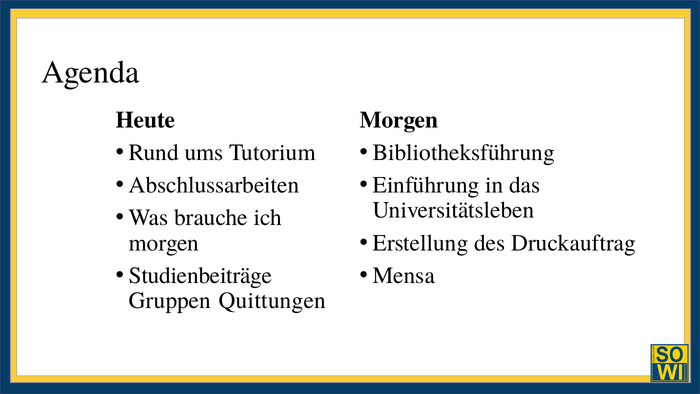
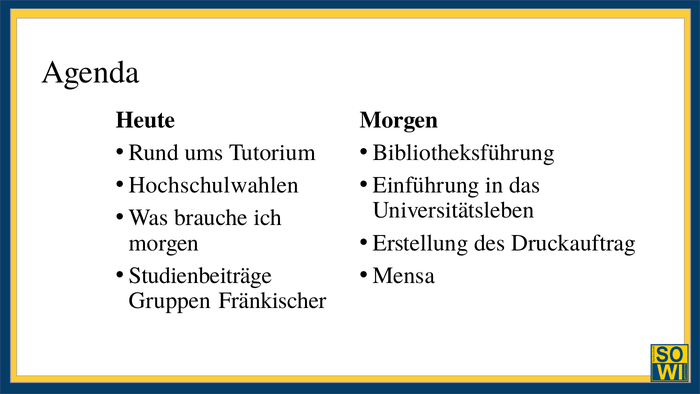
Abschlussarbeiten: Abschlussarbeiten -> Hochschulwahlen (214, 185)
Quittungen: Quittungen -> Fränkischer (273, 300)
